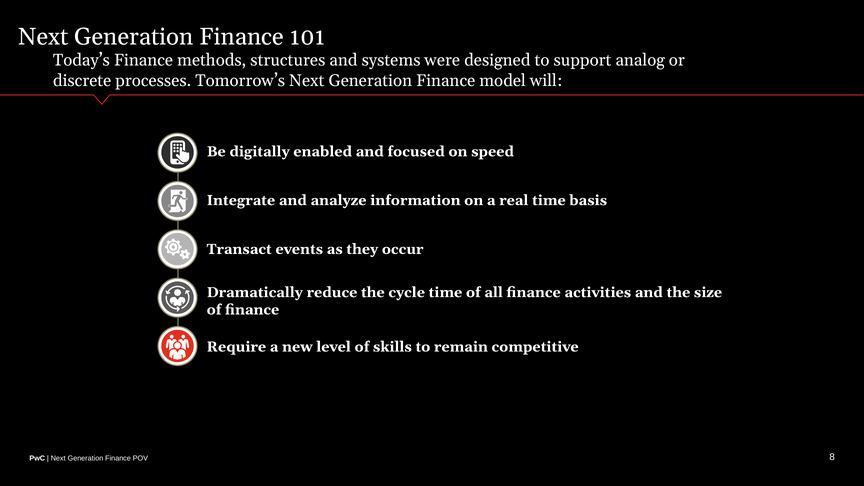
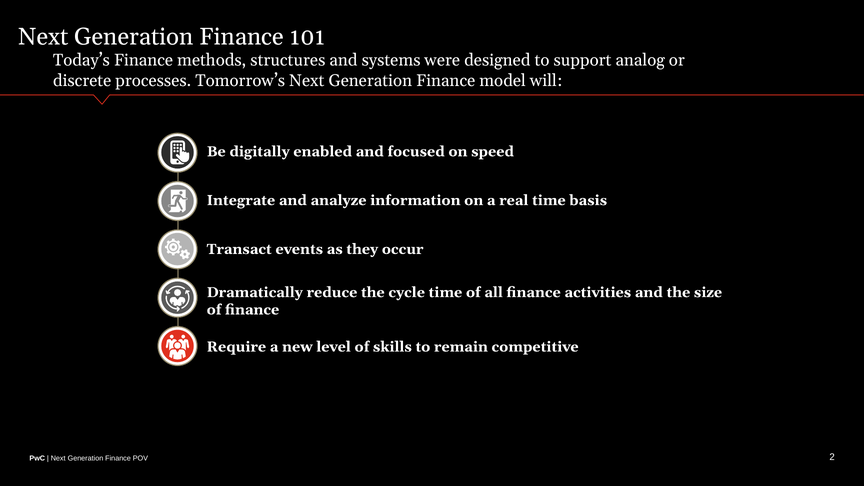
8: 8 -> 2 (832, 457)
